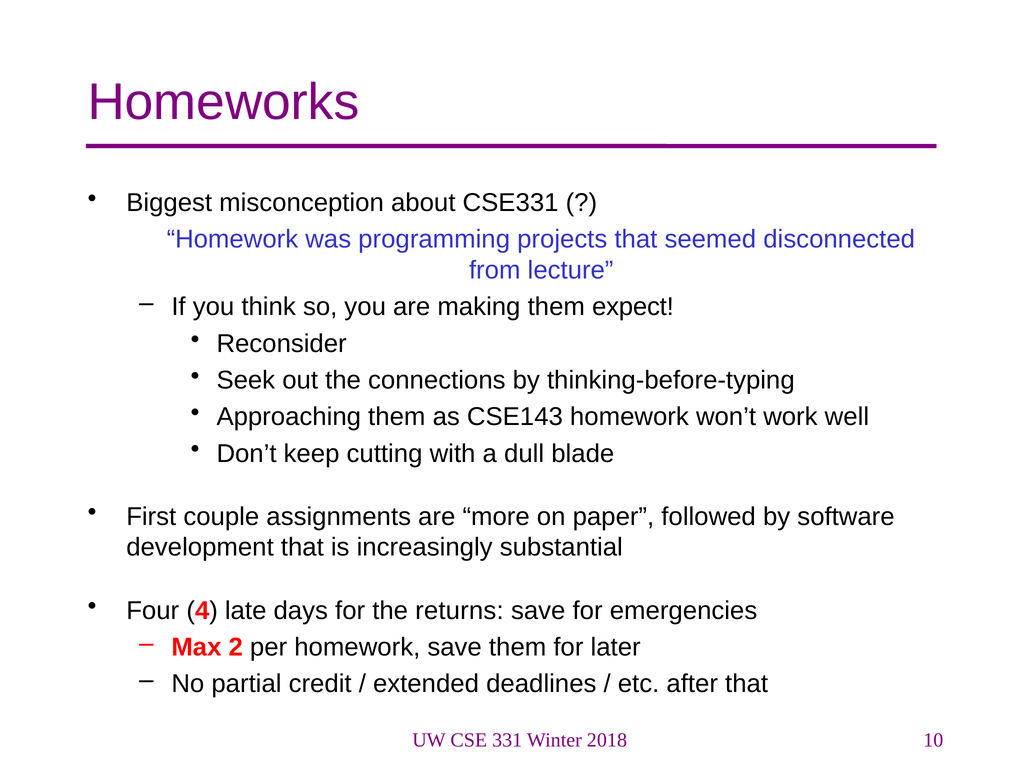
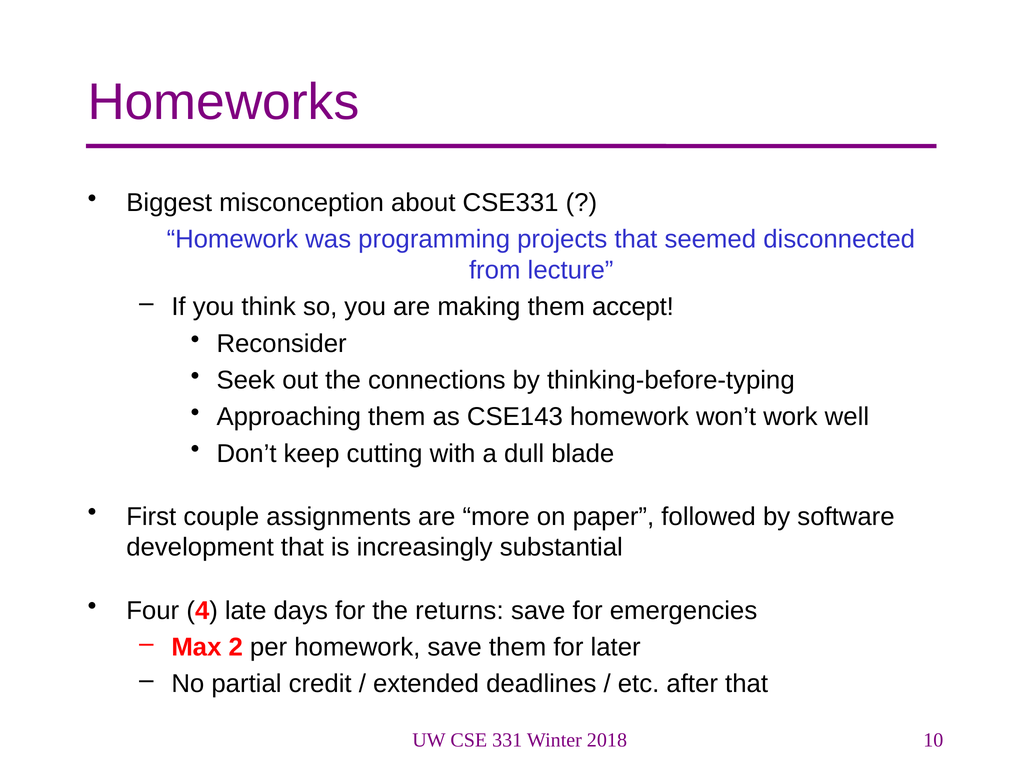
expect: expect -> accept (633, 307)
